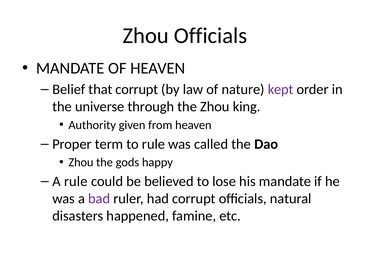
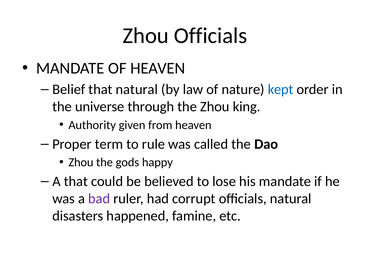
that corrupt: corrupt -> natural (137, 90)
kept colour: purple -> blue (281, 90)
A rule: rule -> that (76, 182)
